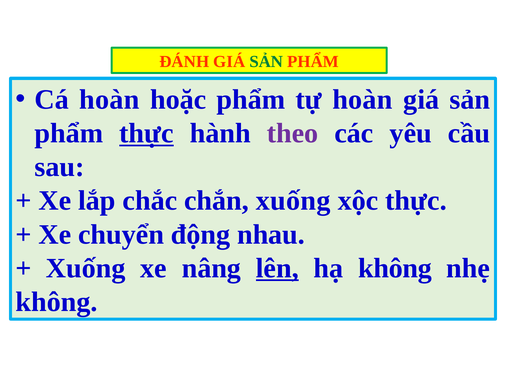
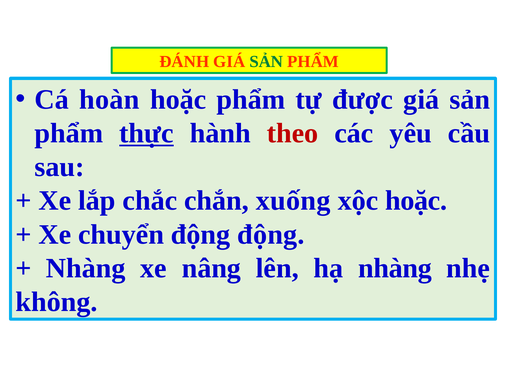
tự hoàn: hoàn -> được (363, 100)
theo colour: purple -> red (293, 134)
xộc thực: thực -> hoặc (416, 201)
động nhau: nhau -> động (271, 235)
Xuống: Xuống -> Nhàng (86, 268)
lên underline: present -> none (277, 268)
hạ không: không -> nhàng (395, 268)
